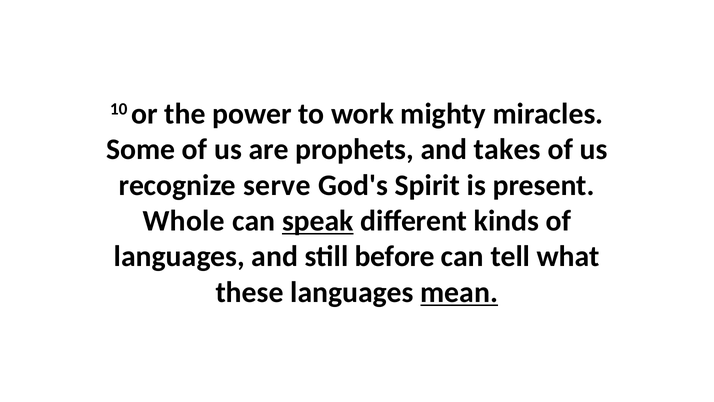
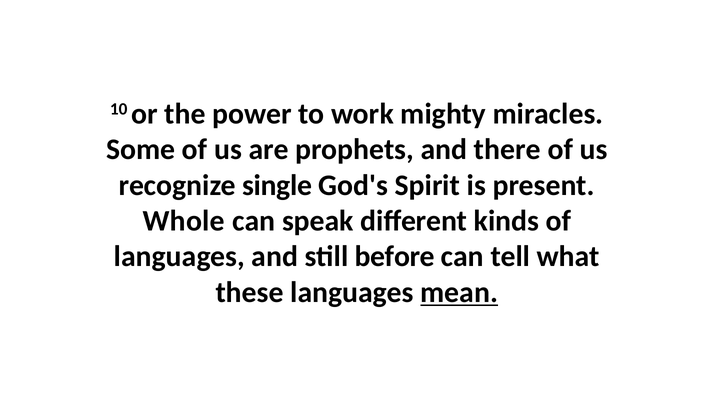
takes: takes -> there (507, 149)
serve: serve -> single (277, 185)
speak underline: present -> none (318, 221)
